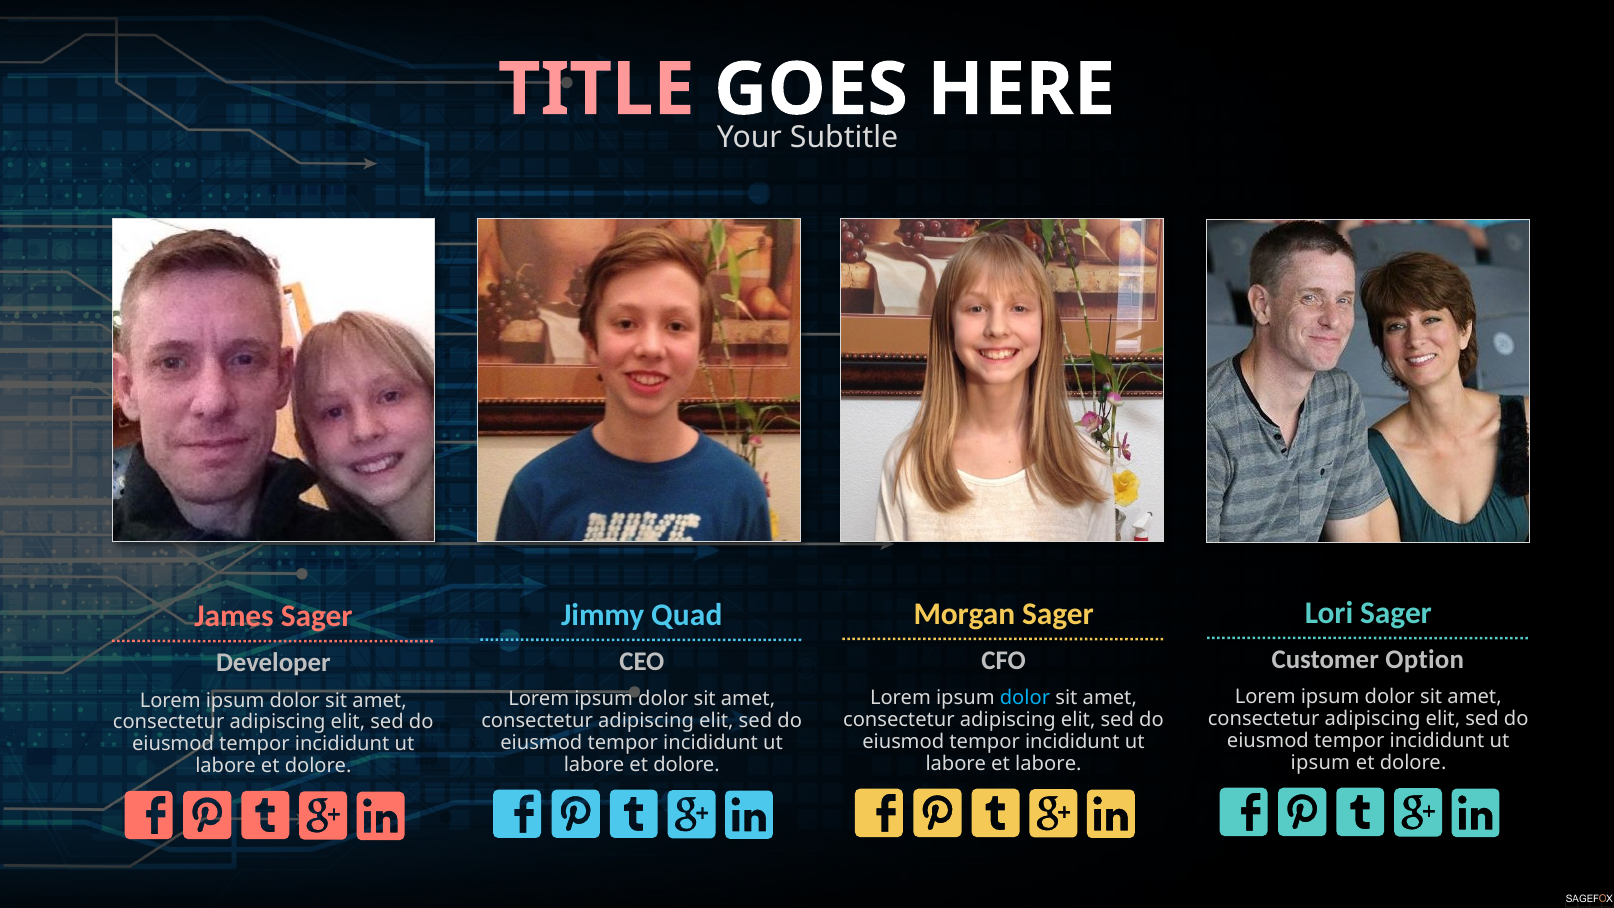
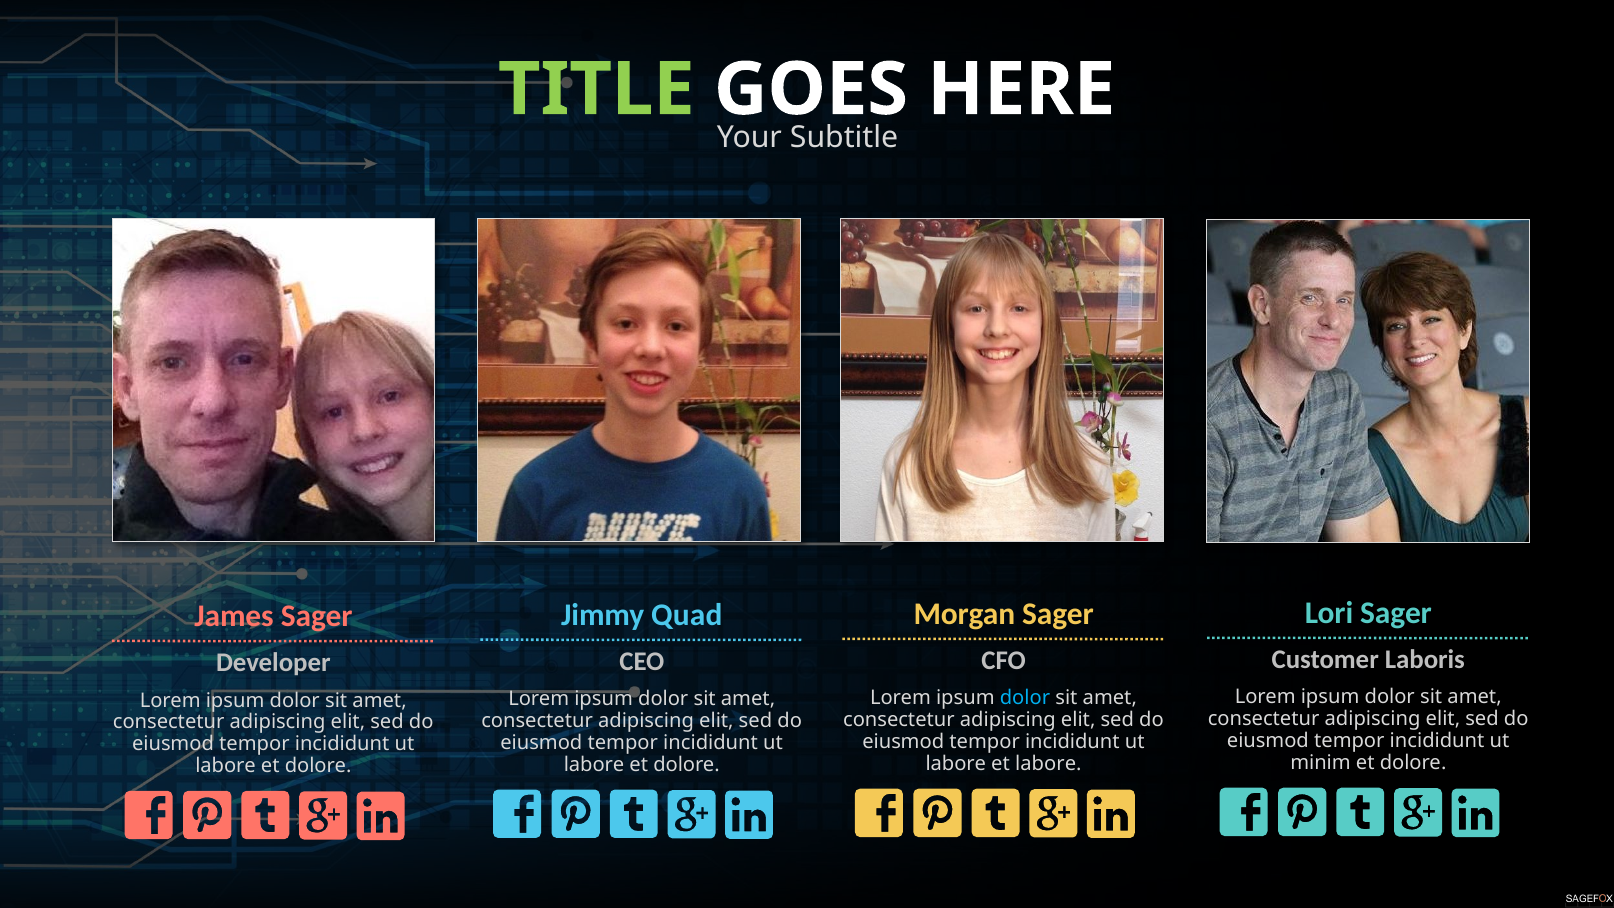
TITLE colour: pink -> light green (596, 90)
Option: Option -> Laboris (1425, 659)
ipsum: ipsum -> minim (1321, 762)
